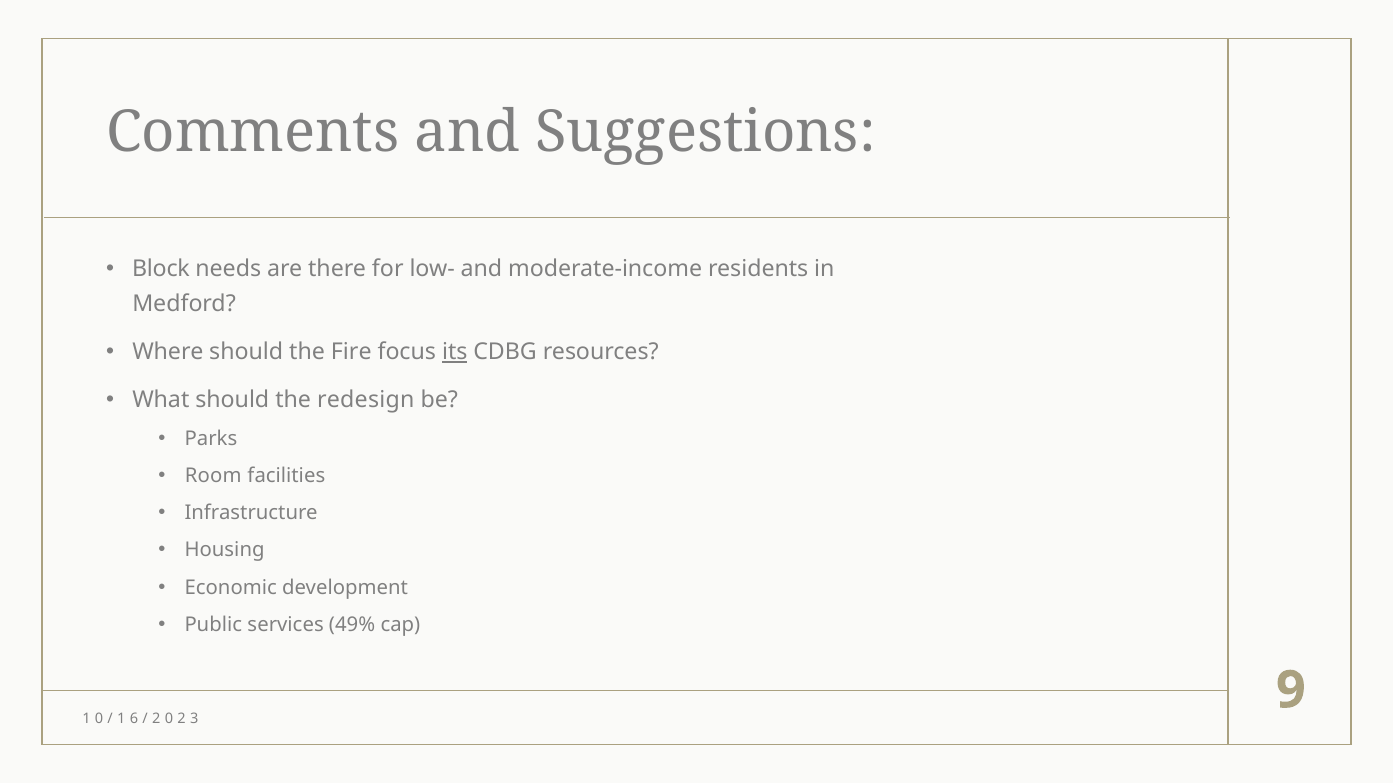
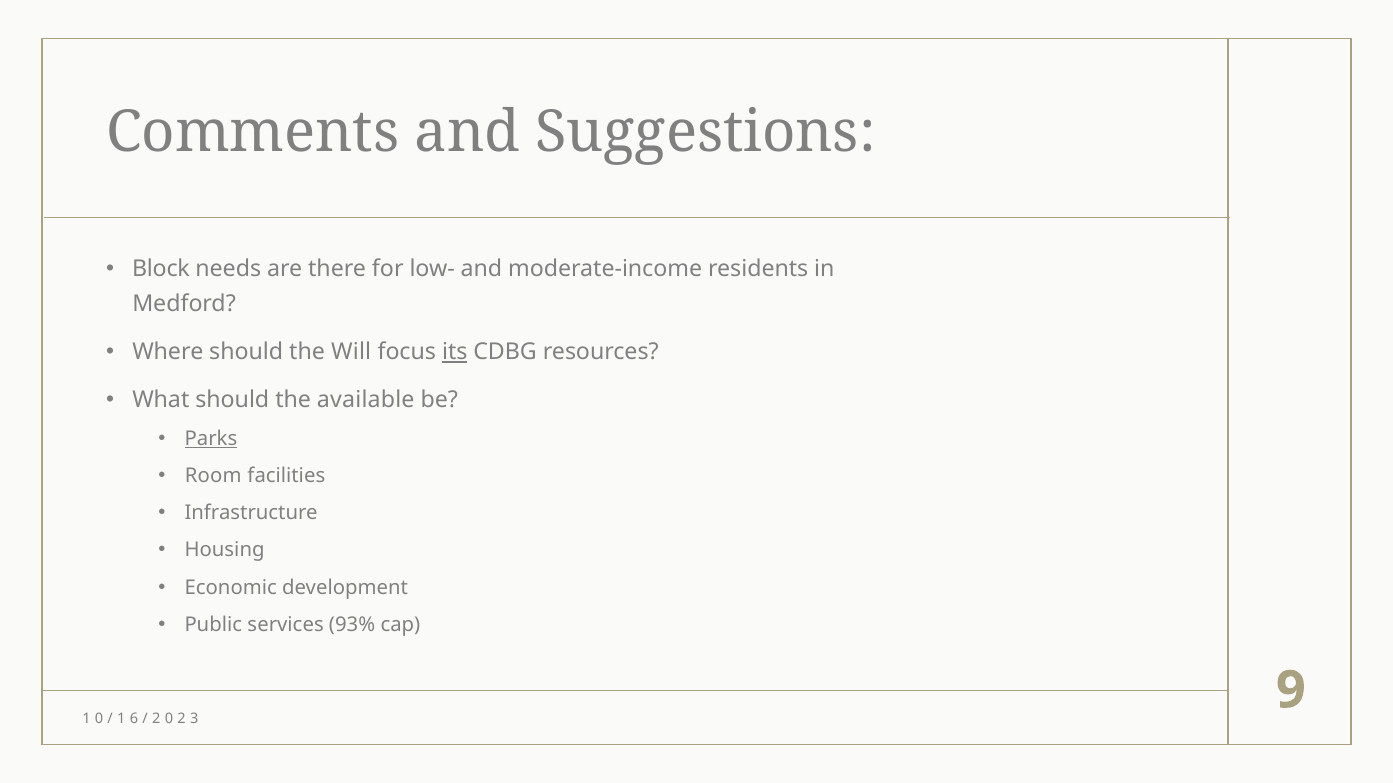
Fire: Fire -> Will (351, 352)
redesign: redesign -> available (366, 400)
Parks underline: none -> present (211, 439)
49%: 49% -> 93% (352, 625)
